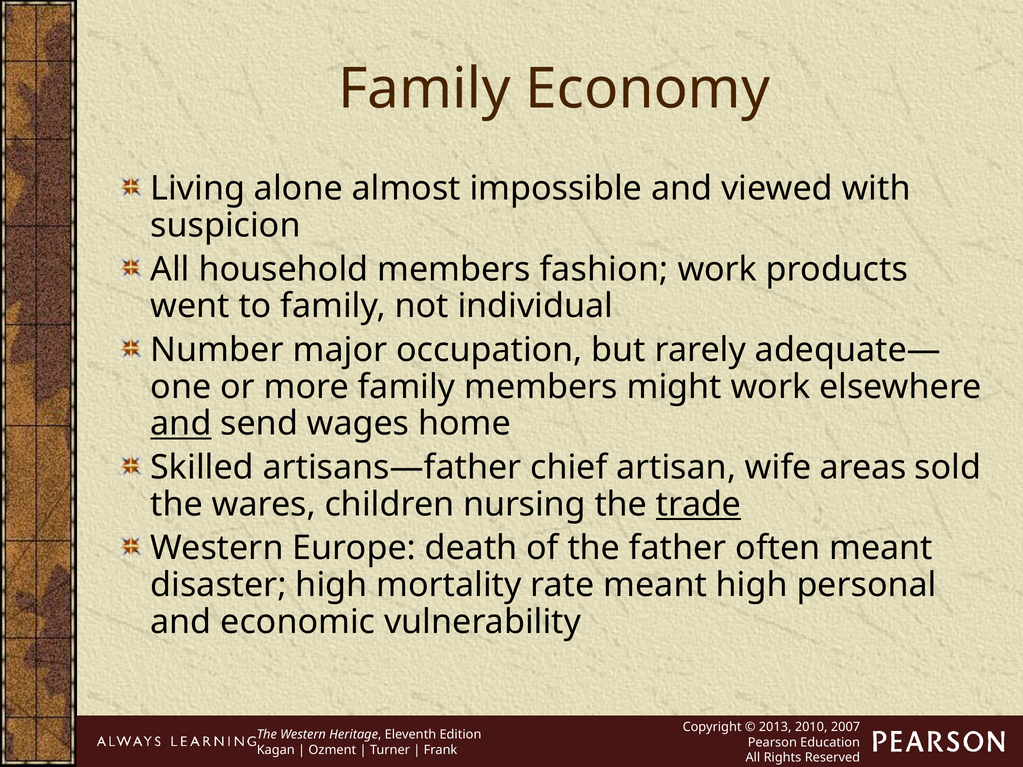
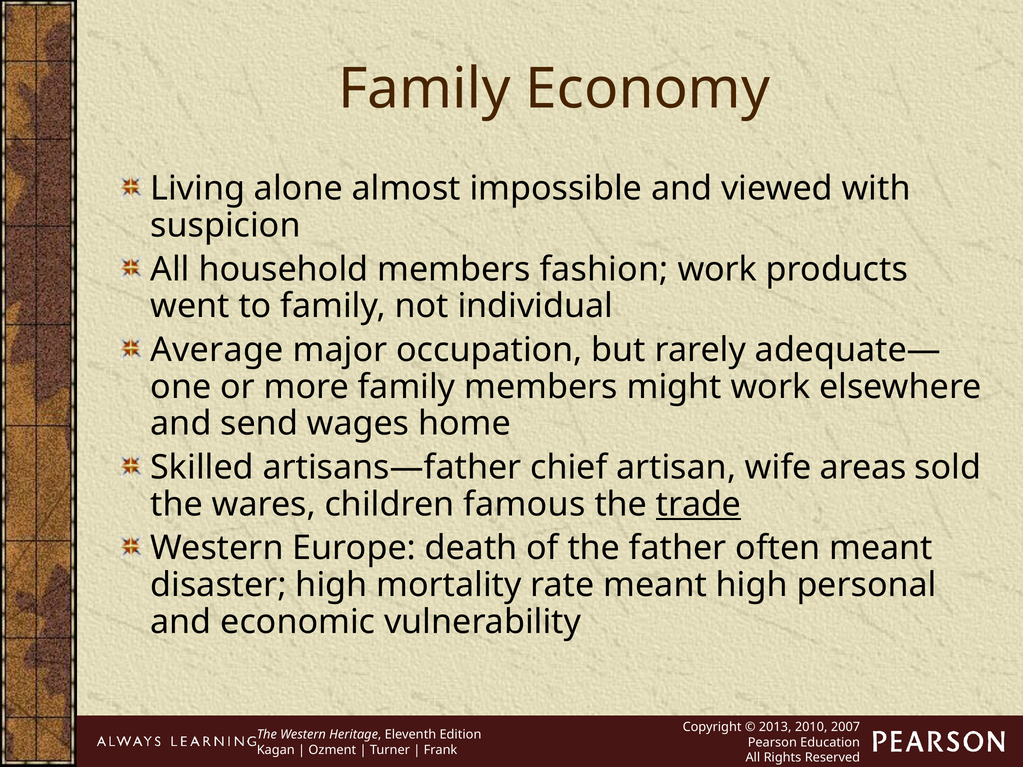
Number: Number -> Average (217, 350)
and underline: present -> none (181, 424)
nursing: nursing -> famous (524, 504)
